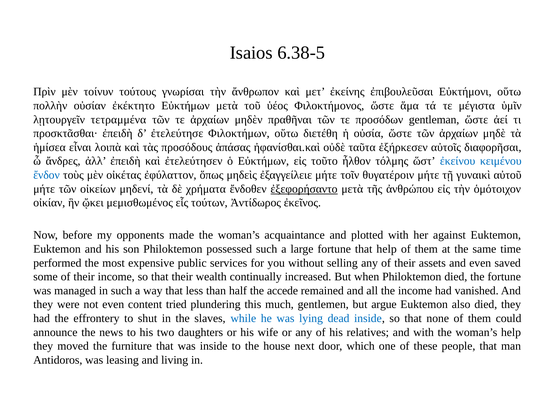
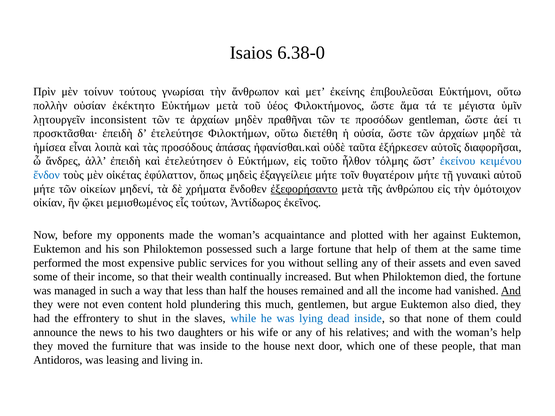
6.38-5: 6.38-5 -> 6.38-0 (301, 53)
τετραμμένα: τετραμμένα -> inconsistent (118, 120)
accede: accede -> houses (283, 291)
And underline: none -> present (511, 291)
tried: tried -> hold (176, 305)
